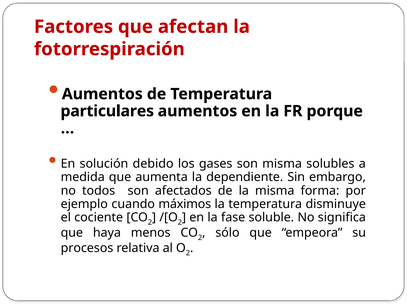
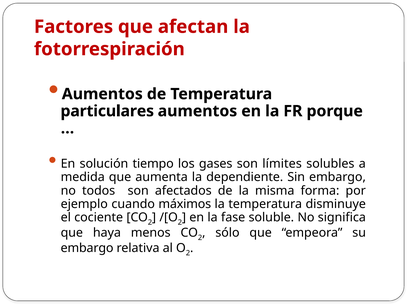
debido: debido -> tiempo (153, 164)
son misma: misma -> límites (282, 164)
procesos: procesos -> embargo (87, 248)
